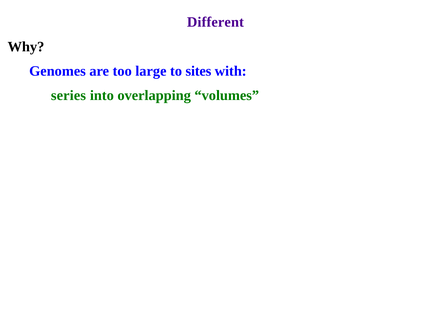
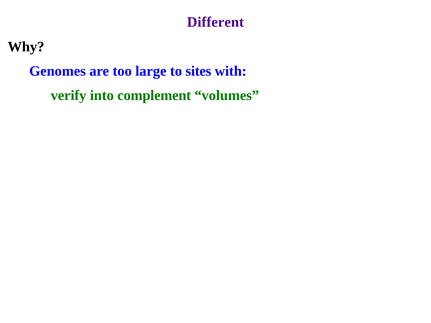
series: series -> verify (69, 96)
overlapping: overlapping -> complement (154, 96)
